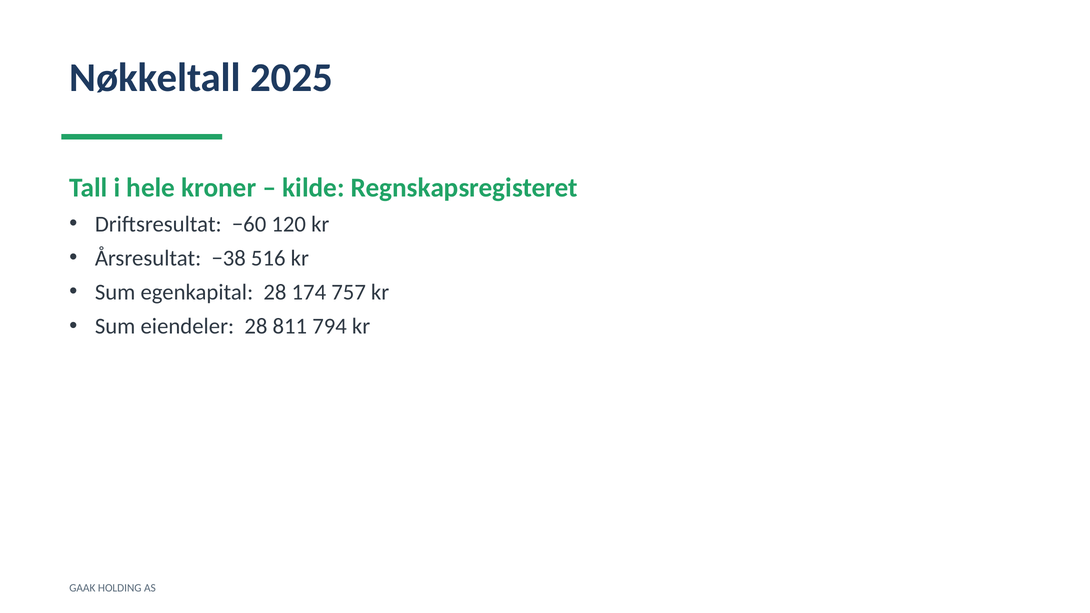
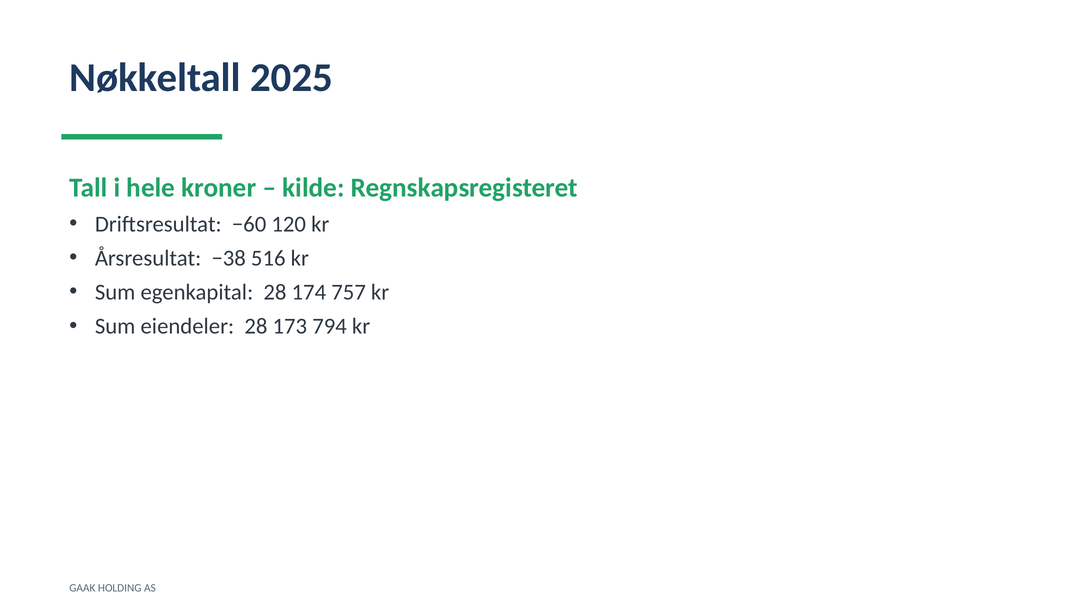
811: 811 -> 173 (290, 326)
